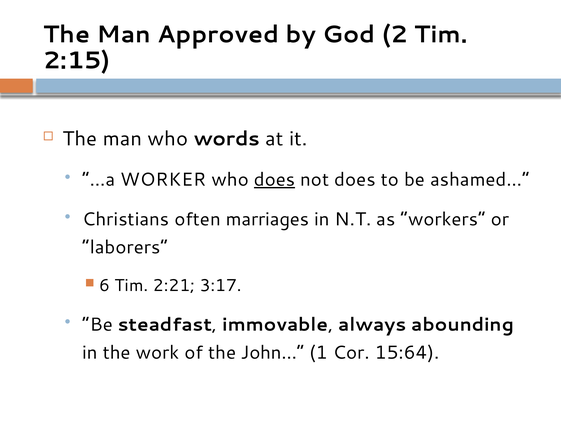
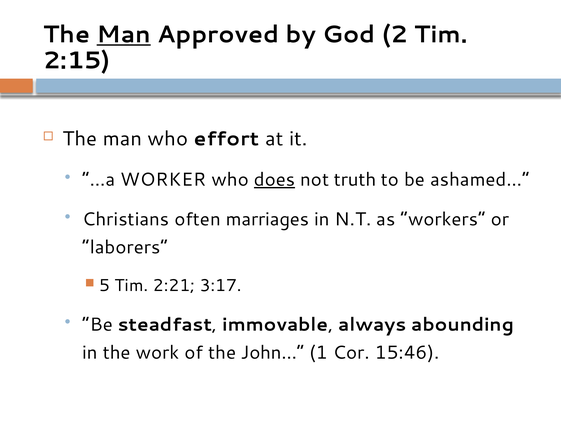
Man underline: none -> present (124, 34)
words: words -> effort (227, 139)
not does: does -> truth (355, 179)
6: 6 -> 5 (104, 285)
15:64: 15:64 -> 15:46 (407, 352)
